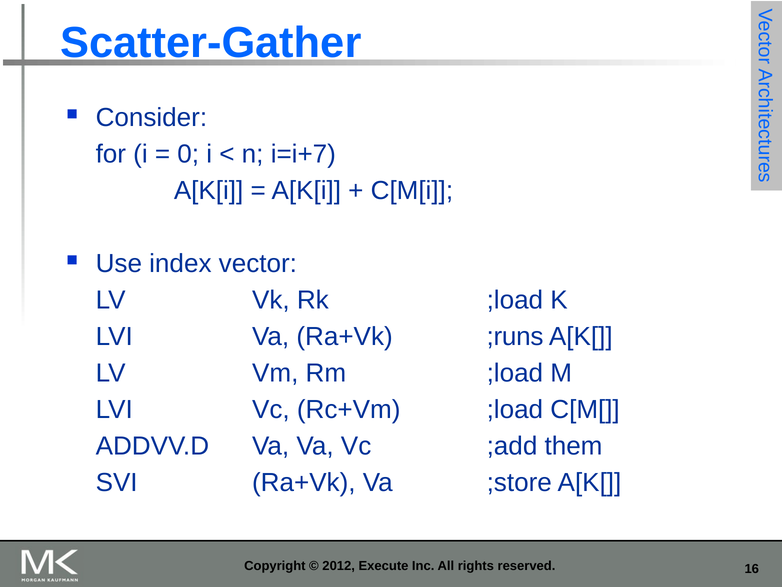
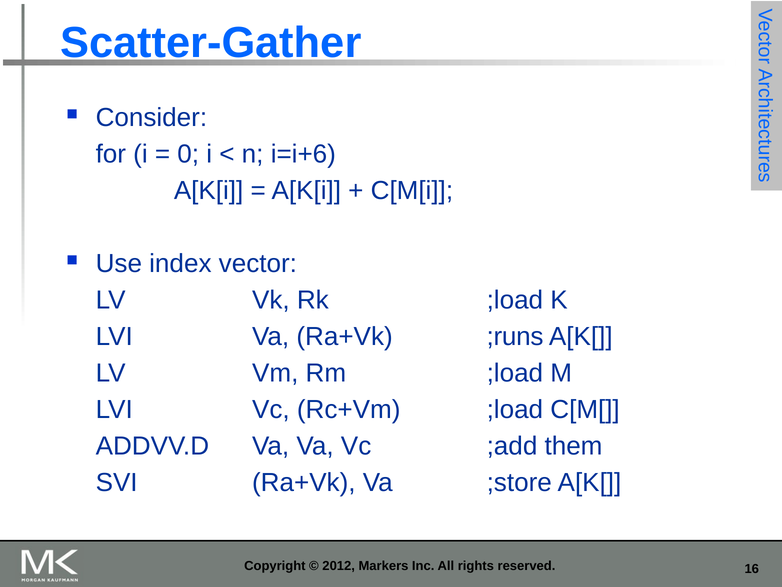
i=i+7: i=i+7 -> i=i+6 (303, 154)
Execute: Execute -> Markers (383, 566)
